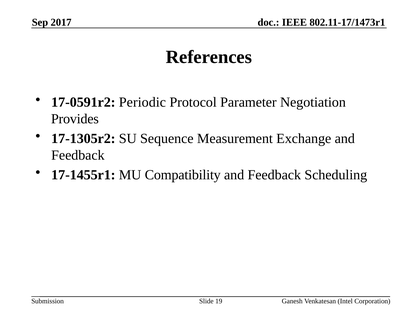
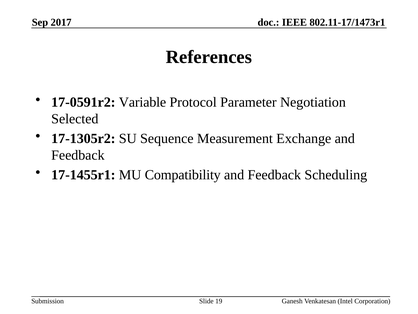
Periodic: Periodic -> Variable (143, 102)
Provides: Provides -> Selected (75, 119)
